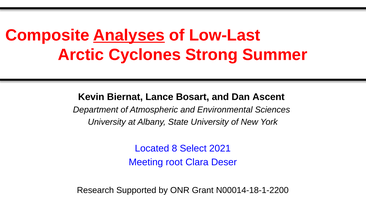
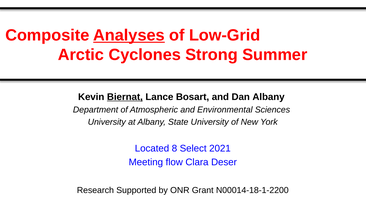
Low-Last: Low-Last -> Low-Grid (225, 35)
Biernat underline: none -> present (125, 97)
Dan Ascent: Ascent -> Albany (269, 97)
root: root -> flow (174, 162)
